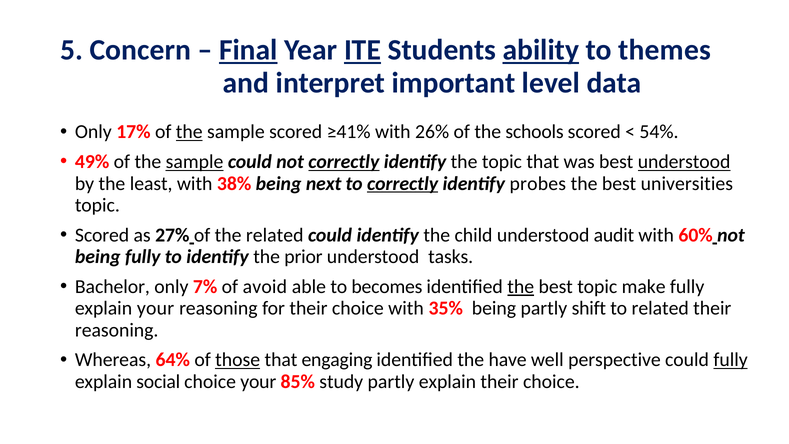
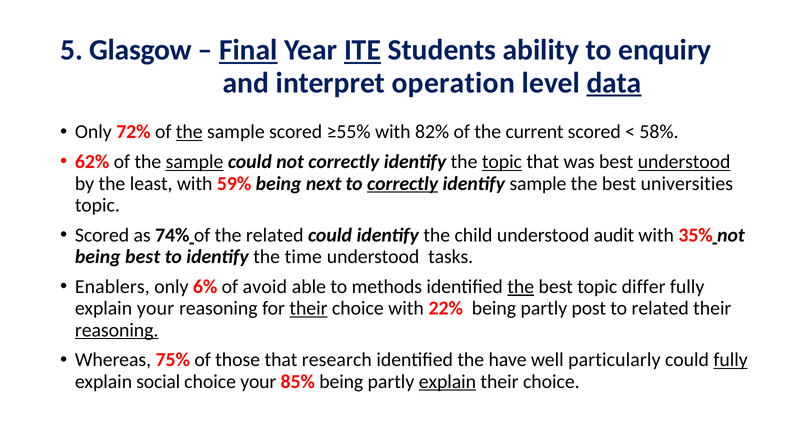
Concern: Concern -> Glasgow (141, 50)
ability underline: present -> none (541, 50)
themes: themes -> enquiry (665, 50)
important: important -> operation (453, 83)
data underline: none -> present (614, 83)
17%: 17% -> 72% (133, 132)
≥41%: ≥41% -> ≥55% (349, 132)
26%: 26% -> 82% (432, 132)
schools: schools -> current (535, 132)
54%: 54% -> 58% (659, 132)
49%: 49% -> 62% (92, 162)
correctly underline: present -> none (344, 162)
topic underline: none -> present (502, 162)
38%: 38% -> 59% (234, 183)
identify probes: probes -> sample (538, 183)
27%: 27% -> 74% (172, 235)
60%: 60% -> 35% (696, 235)
being fully: fully -> best (143, 257)
prior: prior -> time (303, 257)
Bachelor: Bachelor -> Enablers (112, 287)
7%: 7% -> 6% (205, 287)
becomes: becomes -> methods (387, 287)
make: make -> differ (644, 287)
their underline: none -> present (308, 308)
35%: 35% -> 22% (446, 308)
shift: shift -> post (589, 308)
reasoning underline: none -> present (117, 330)
64%: 64% -> 75% (173, 360)
those underline: present -> none (238, 360)
engaging: engaging -> research (337, 360)
perspective: perspective -> particularly (614, 360)
85% study: study -> being (341, 381)
explain underline: none -> present (447, 381)
